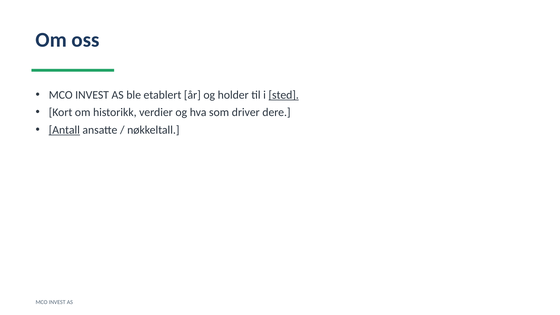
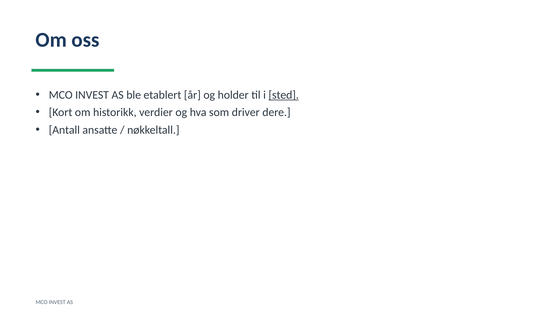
Antall underline: present -> none (64, 130)
